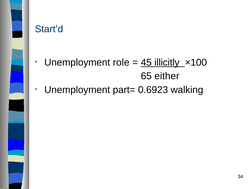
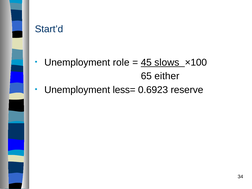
illicitly: illicitly -> slows (167, 62)
part=: part= -> less= (124, 90)
walking: walking -> reserve (187, 90)
